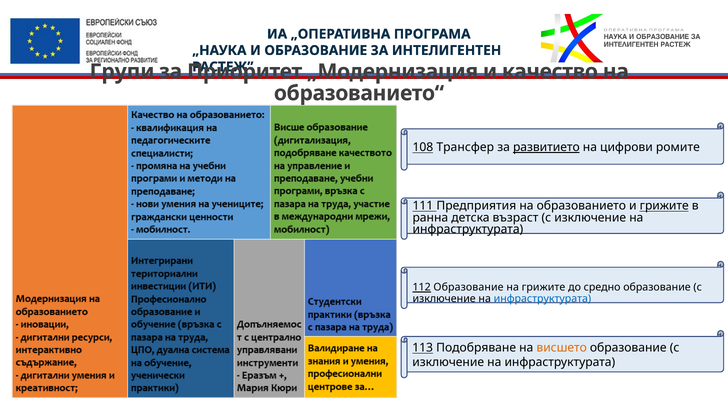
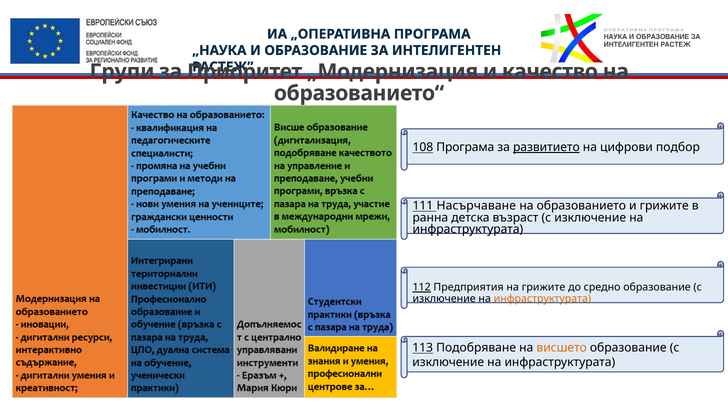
108 Трансфер: Трансфер -> Програма (465, 148)
ромите: ромите -> подбор (678, 148)
Предприятия: Предприятия -> Насърчаване (476, 206)
грижите underline: present -> none (664, 206)
112 Образование: Образование -> Предприятия (469, 287)
инфраструктурата colour: blue -> orange (542, 299)
